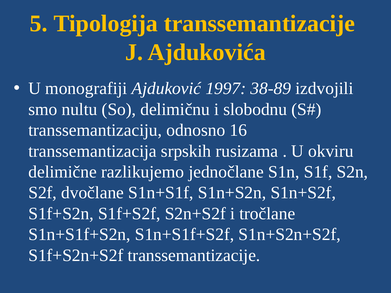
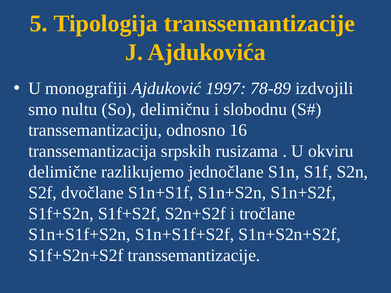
38-89: 38-89 -> 78-89 (271, 89)
